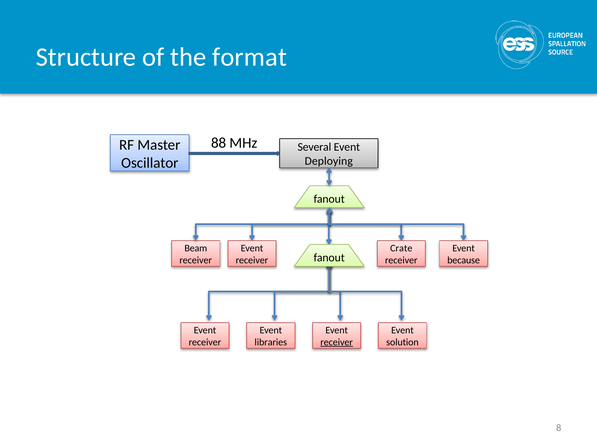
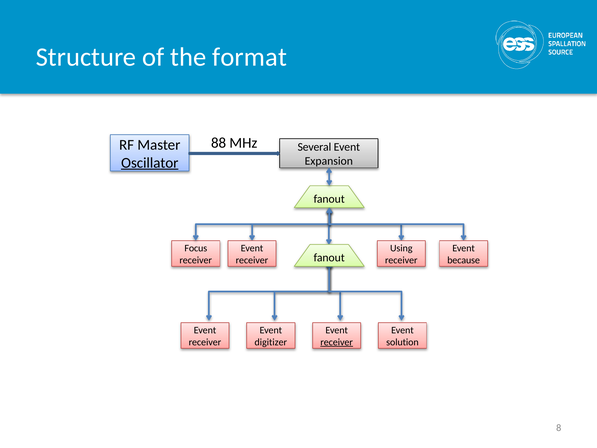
Deploying: Deploying -> Expansion (329, 161)
Oscillator underline: none -> present (150, 163)
Beam: Beam -> Focus (196, 248)
Crate: Crate -> Using (401, 248)
libraries: libraries -> digitizer (271, 342)
